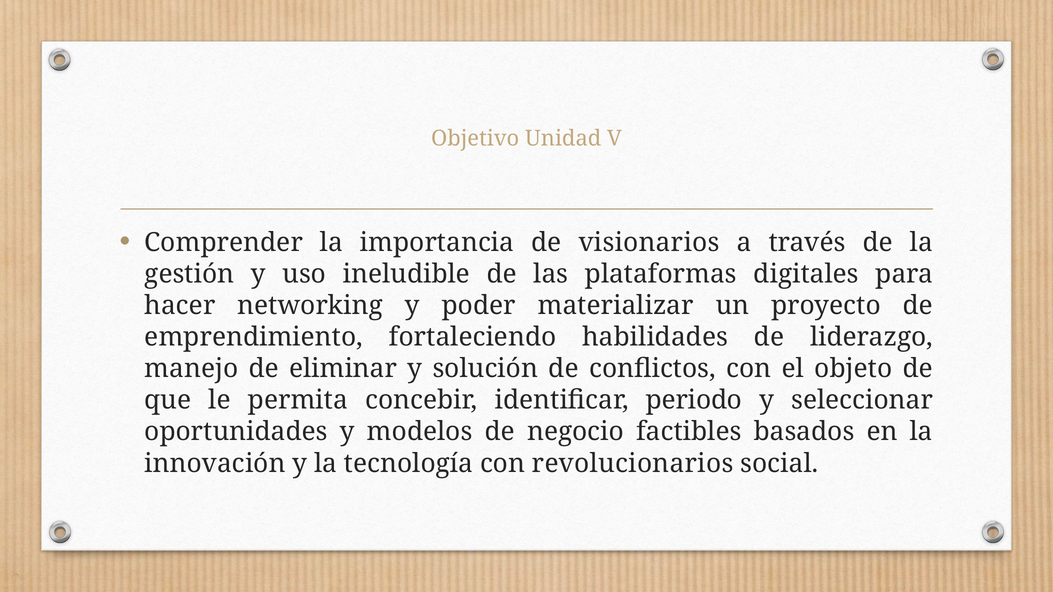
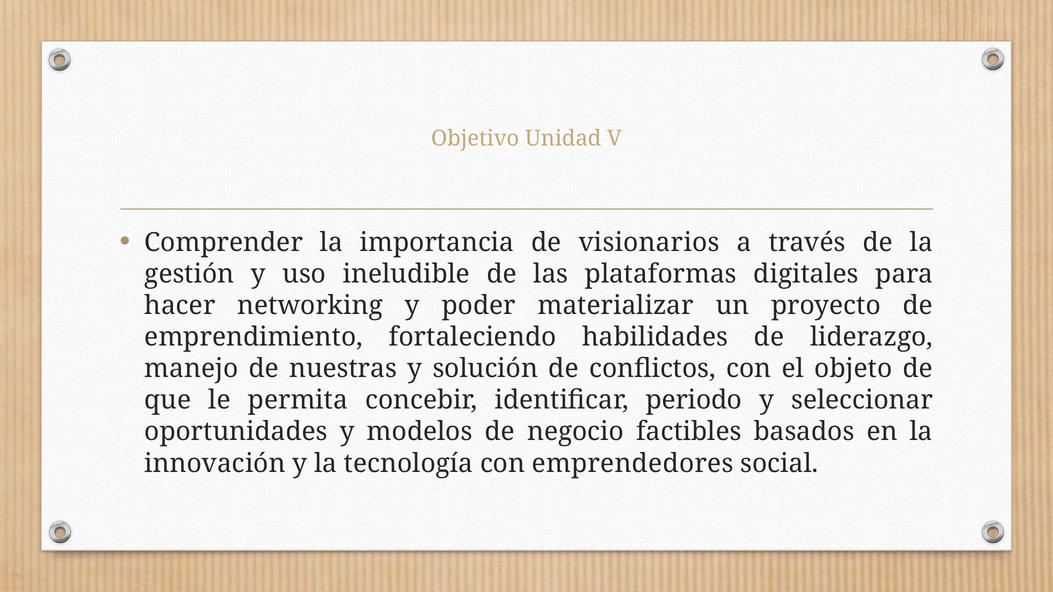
eliminar: eliminar -> nuestras (343, 369)
revolucionarios: revolucionarios -> emprendedores (633, 464)
